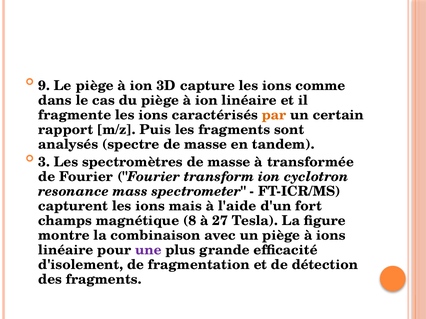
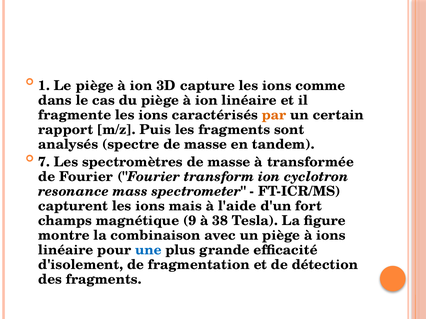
9: 9 -> 1 (44, 86)
3: 3 -> 7 (44, 162)
8: 8 -> 9 (190, 221)
27: 27 -> 38 (220, 221)
une colour: purple -> blue (148, 251)
